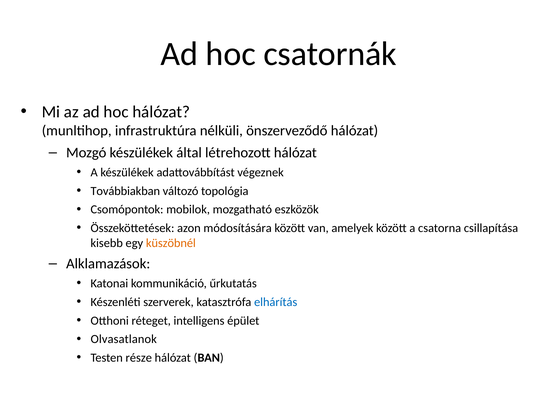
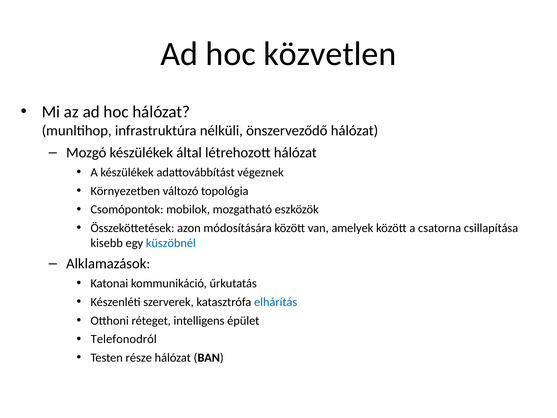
csatornák: csatornák -> közvetlen (330, 54)
Továbbiakban: Továbbiakban -> Környezetben (125, 191)
küszöbnél colour: orange -> blue (171, 243)
Olvasatlanok: Olvasatlanok -> Telefonodról (124, 339)
